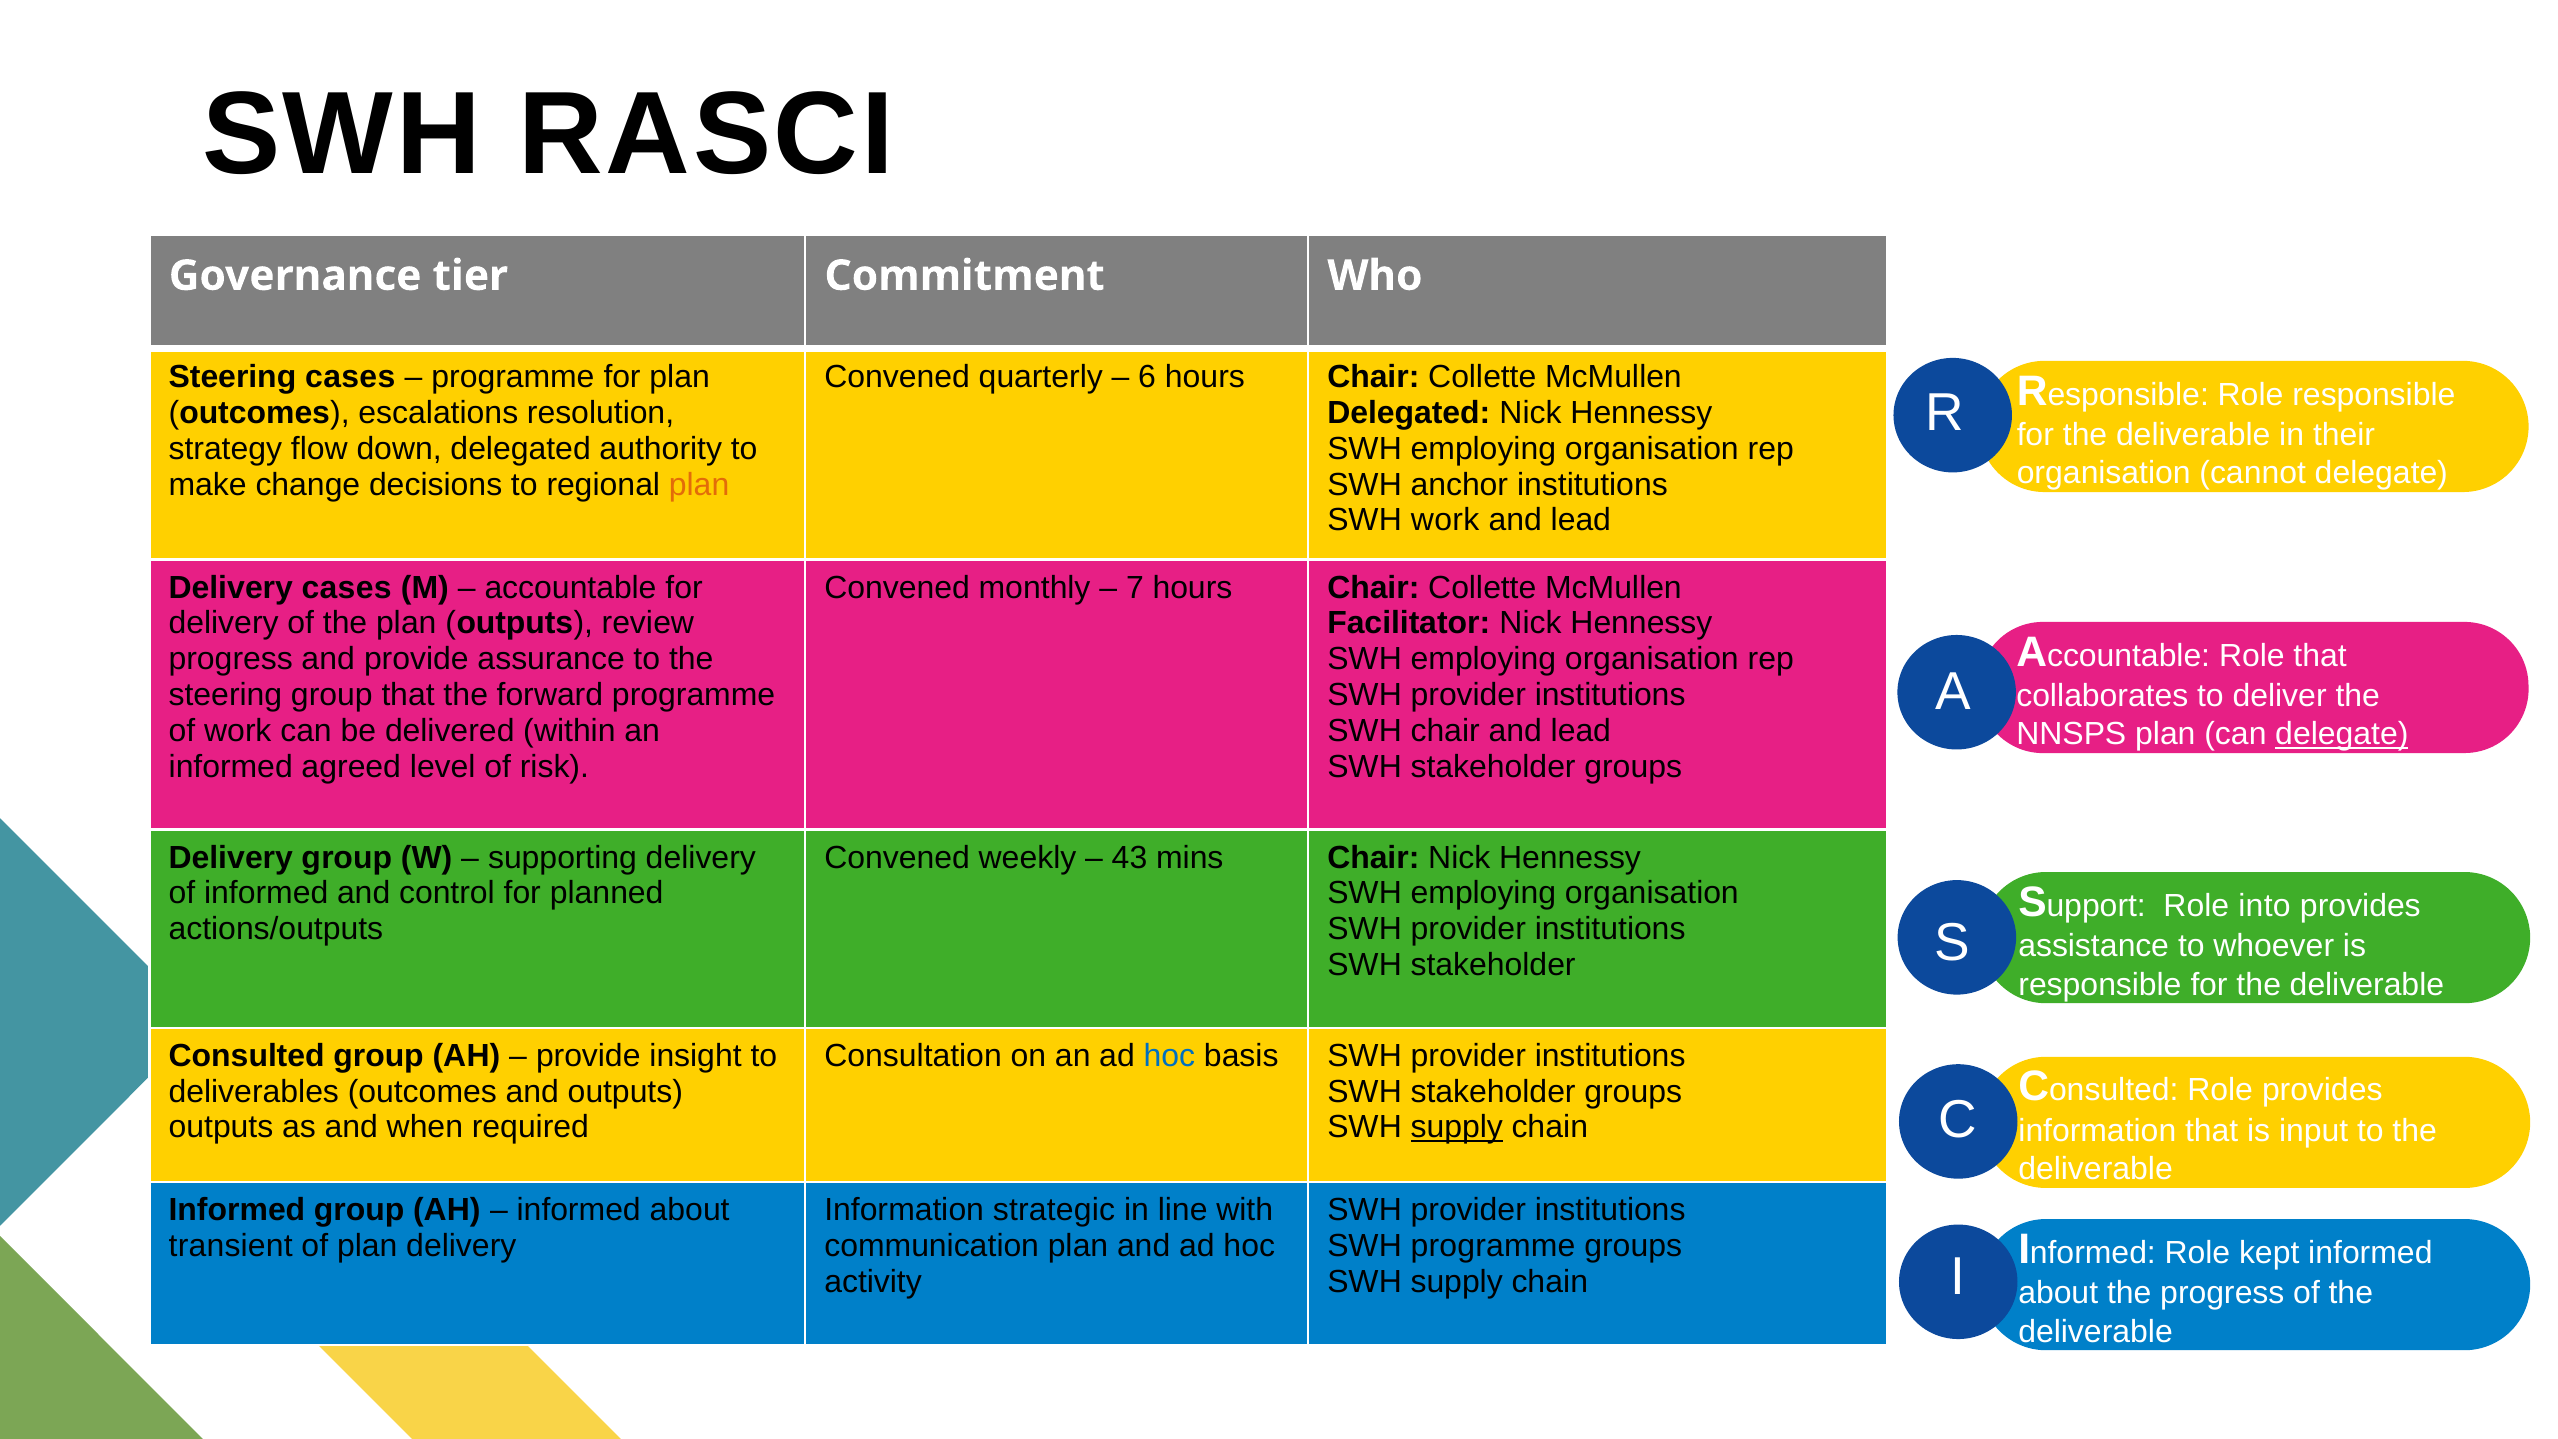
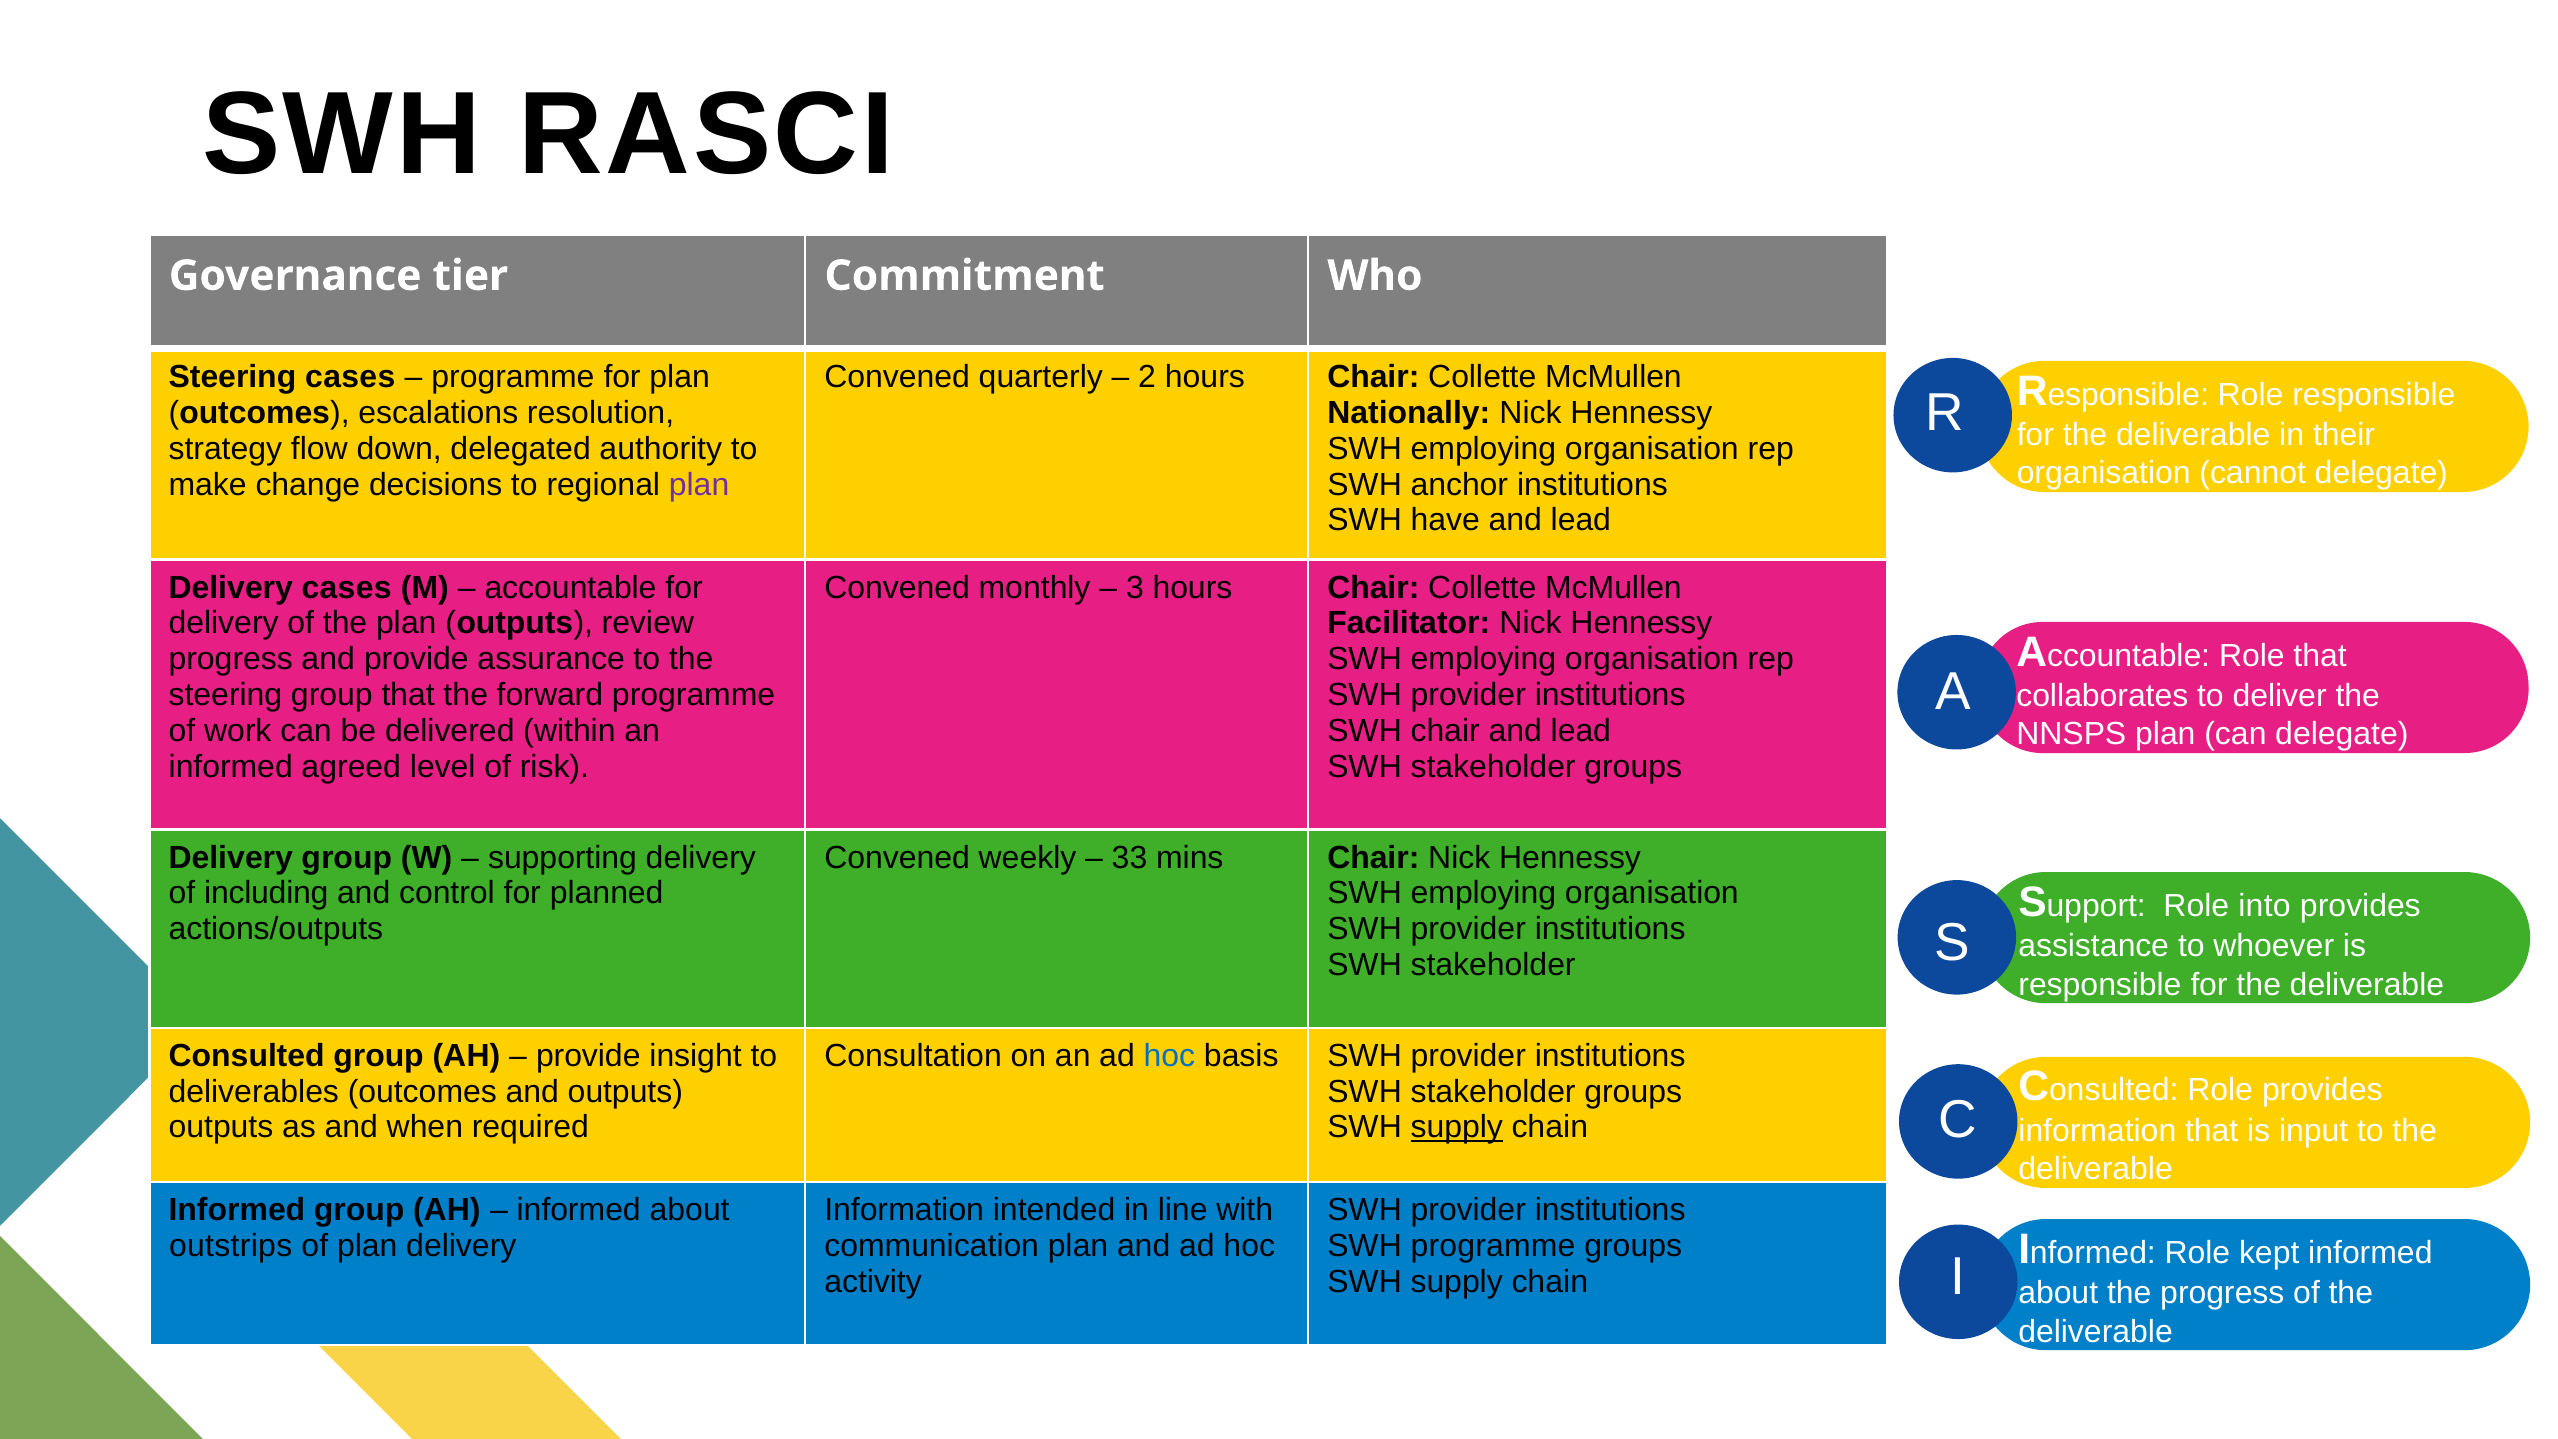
6: 6 -> 2 (1147, 377)
Delegated: Delegated -> Nationally (1409, 413)
plan colour: orange -> purple (699, 484)
SWH work: work -> have (1445, 520)
7: 7 -> 3 (1135, 588)
delegate underline: present -> none (2342, 734)
43: 43 -> 33 (1129, 857)
of informed: informed -> including (266, 893)
strategic: strategic -> intended (1054, 1210)
transient: transient -> outstrips (231, 1246)
